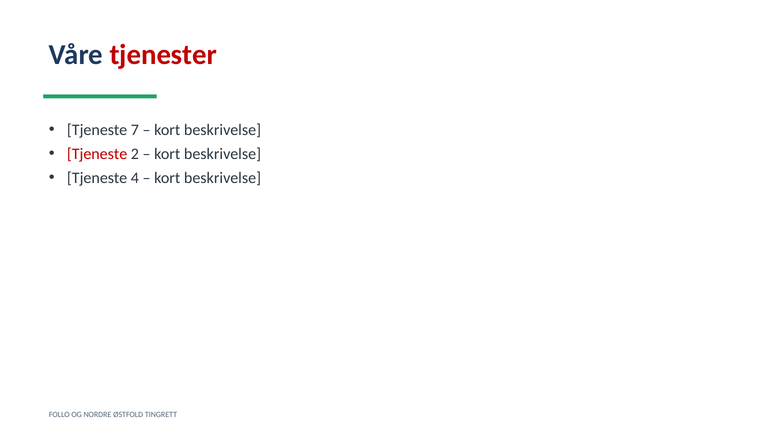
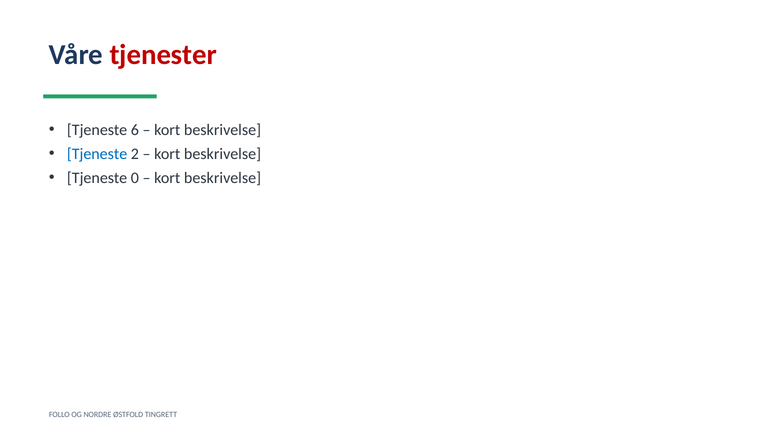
7: 7 -> 6 (135, 130)
Tjeneste colour: red -> blue (97, 154)
4: 4 -> 0 (135, 178)
